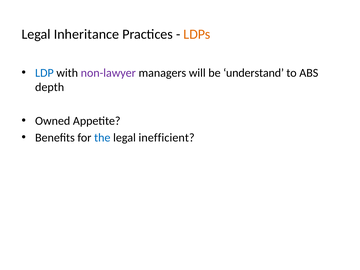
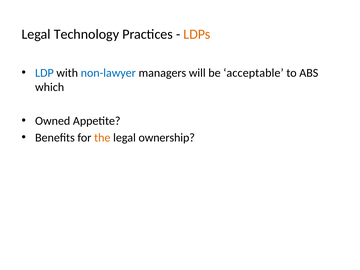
Inheritance: Inheritance -> Technology (86, 34)
non-lawyer colour: purple -> blue (108, 73)
understand: understand -> acceptable (253, 73)
depth: depth -> which (50, 87)
the colour: blue -> orange (102, 138)
inefficient: inefficient -> ownership (167, 138)
